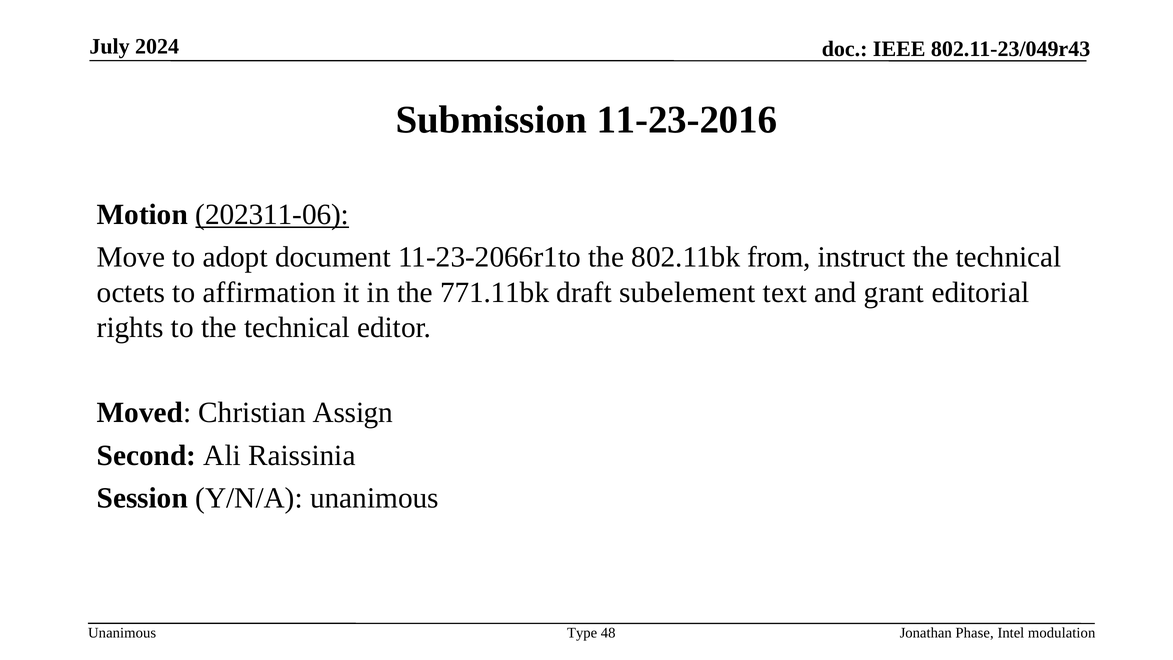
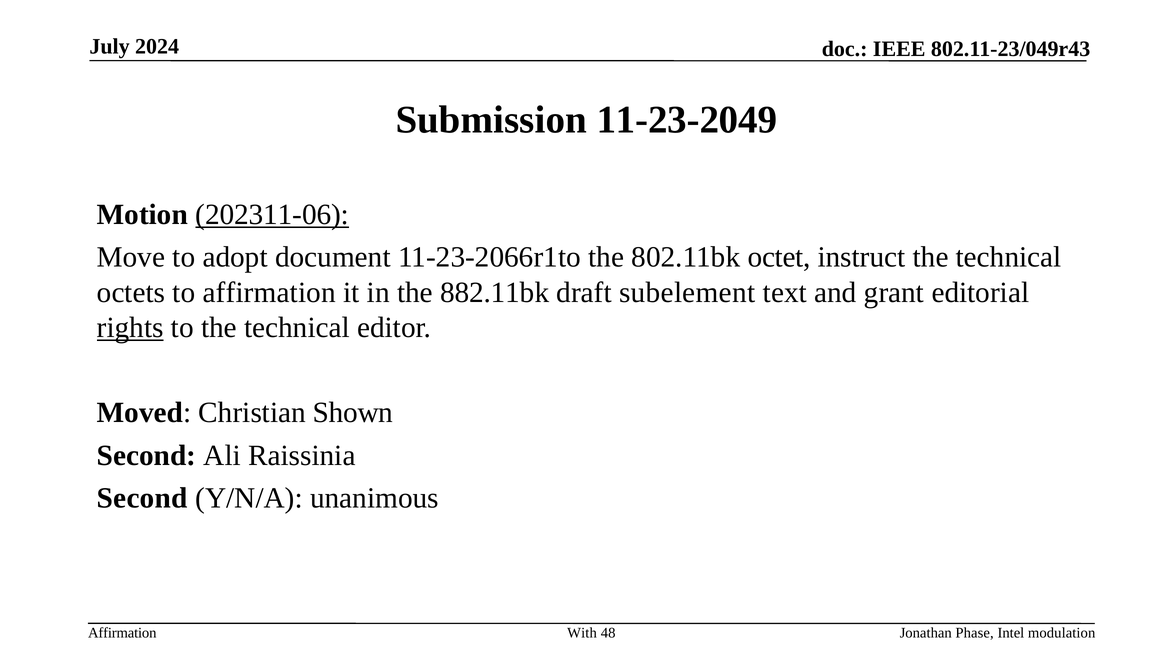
11-23-2016: 11-23-2016 -> 11-23-2049 (687, 120)
from: from -> octet (779, 257)
771.11bk: 771.11bk -> 882.11bk (495, 292)
rights underline: none -> present (130, 328)
Assign: Assign -> Shown (353, 413)
Session: Session -> Second (142, 498)
Unanimous: Unanimous -> Affirmation (122, 633)
Type: Type -> With (582, 633)
